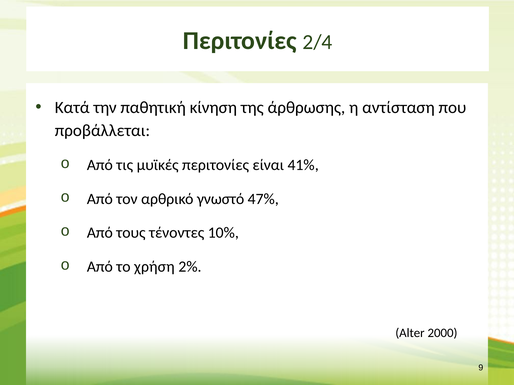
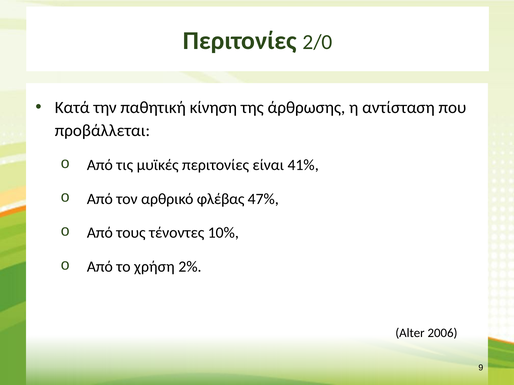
2/4: 2/4 -> 2/0 (317, 42)
γνωστό: γνωστό -> φλέβας (221, 199)
2000: 2000 -> 2006 (442, 333)
